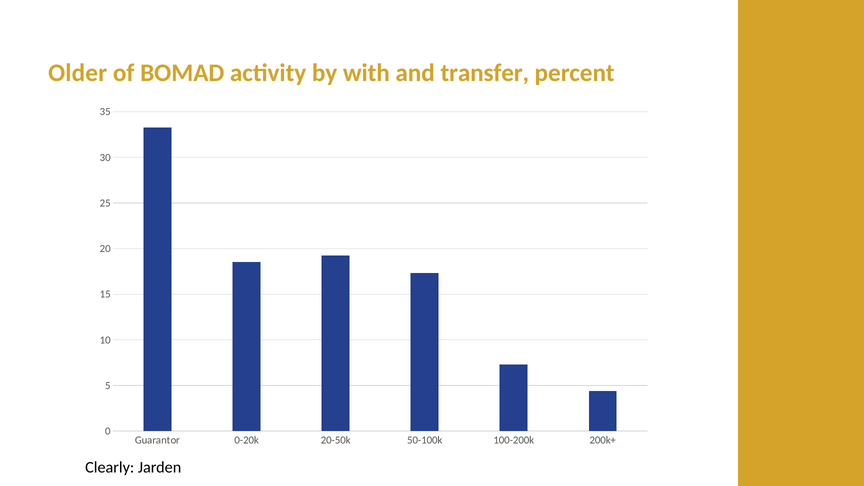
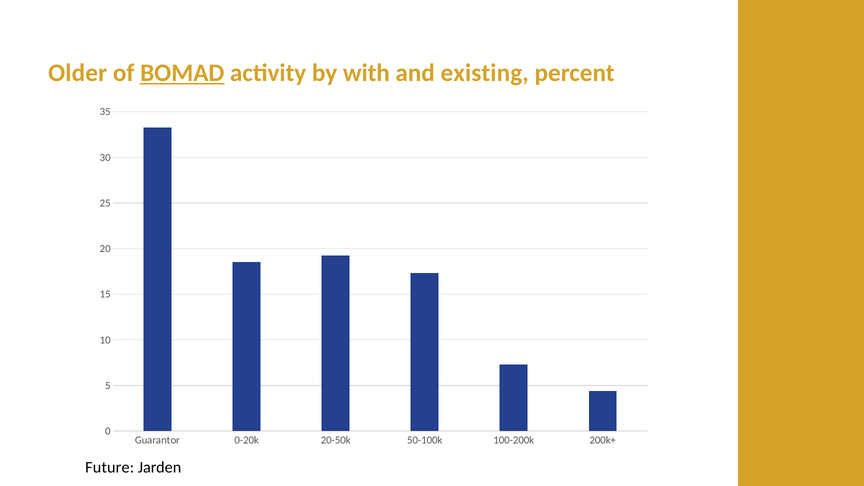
BOMAD underline: none -> present (182, 73)
transfer: transfer -> existing (485, 73)
Clearly: Clearly -> Future (110, 468)
